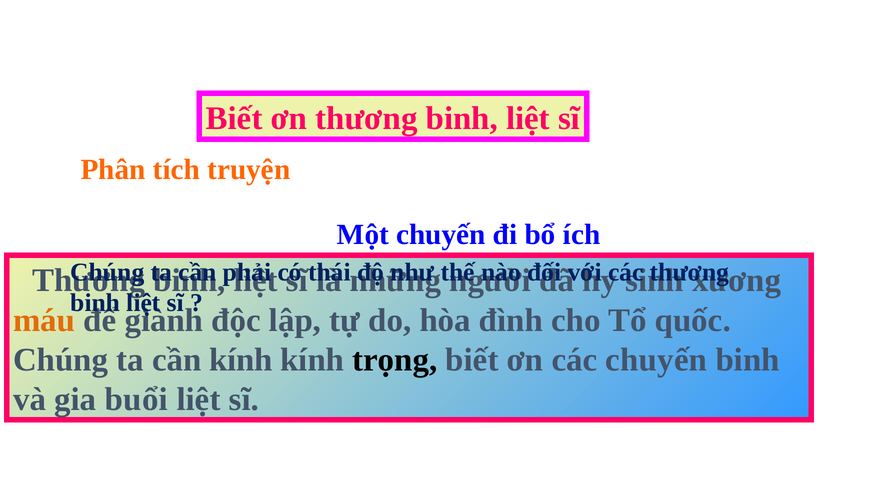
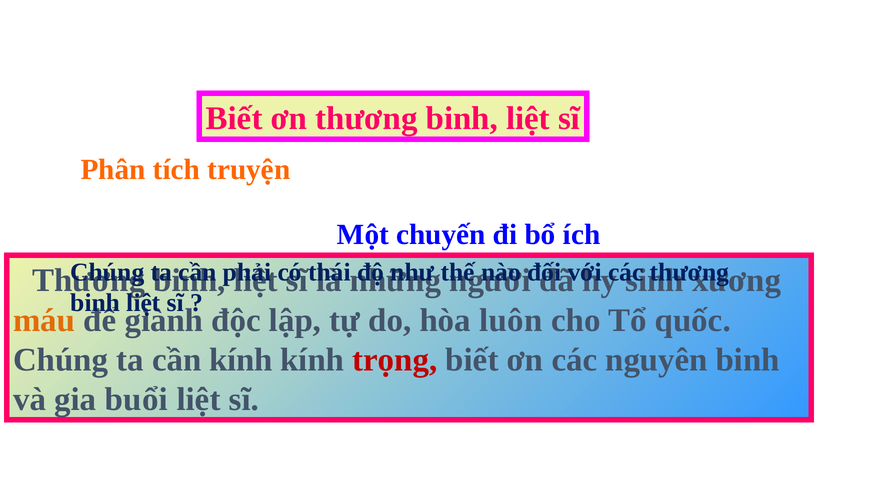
hòa đình: đình -> luôn (511, 320)
trọng colour: black -> red (395, 360)
các chuyến: chuyến -> nguyên (656, 360)
